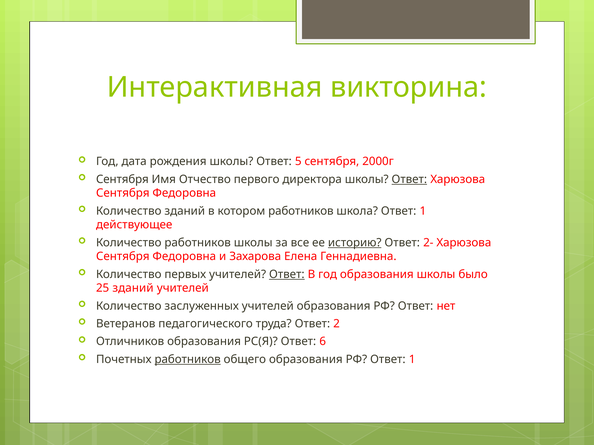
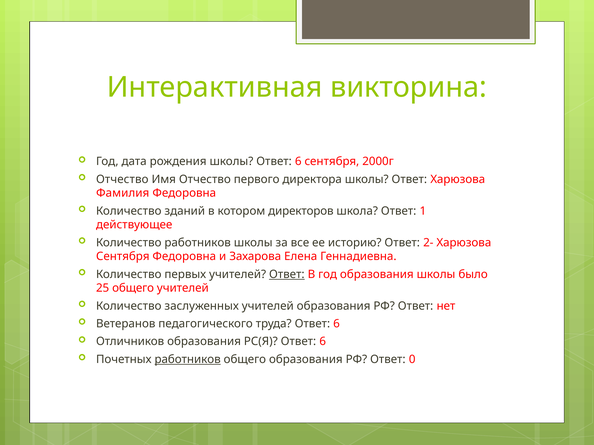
школы Ответ 5: 5 -> 6 (298, 162)
Сентября: Сентября -> Отчество (122, 179)
Ответ underline: present -> none (409, 179)
Сентября: Сентября -> Фамилия (123, 193)
котором работников: работников -> директоров (301, 211)
историю underline: present -> none (355, 243)
25 зданий: зданий -> общего (133, 288)
труда Ответ 2: 2 -> 6 (337, 324)
РФ Ответ 1: 1 -> 0 (412, 360)
